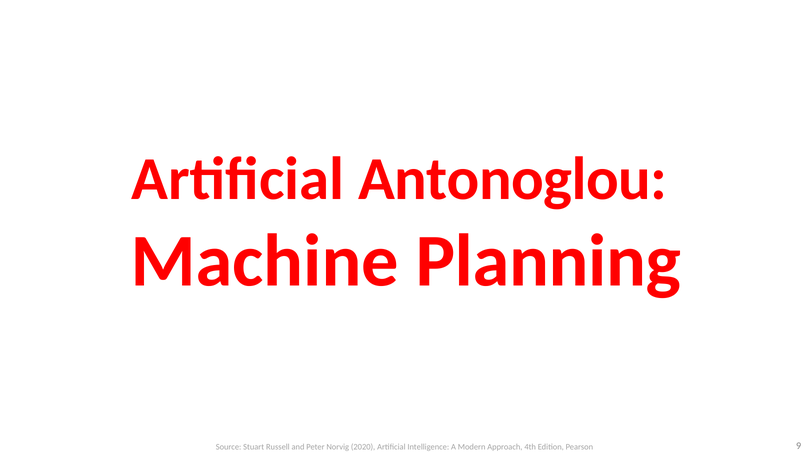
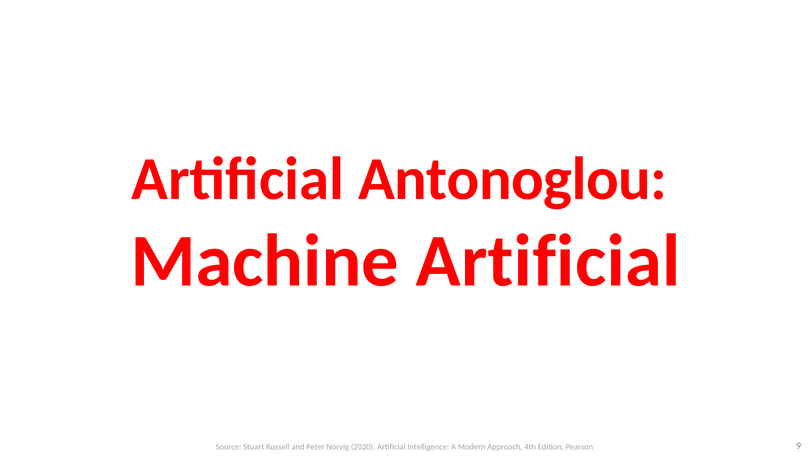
Machine Planning: Planning -> Artificial (548, 261)
